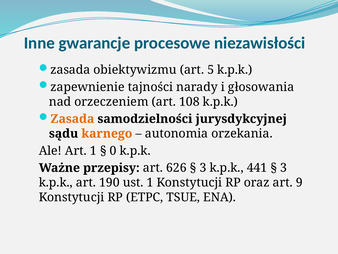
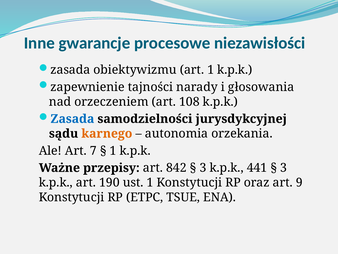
art 5: 5 -> 1 (211, 70)
Zasada colour: orange -> blue (72, 119)
Art 1: 1 -> 7 (93, 150)
0: 0 -> 1 (113, 150)
626: 626 -> 842 (176, 168)
